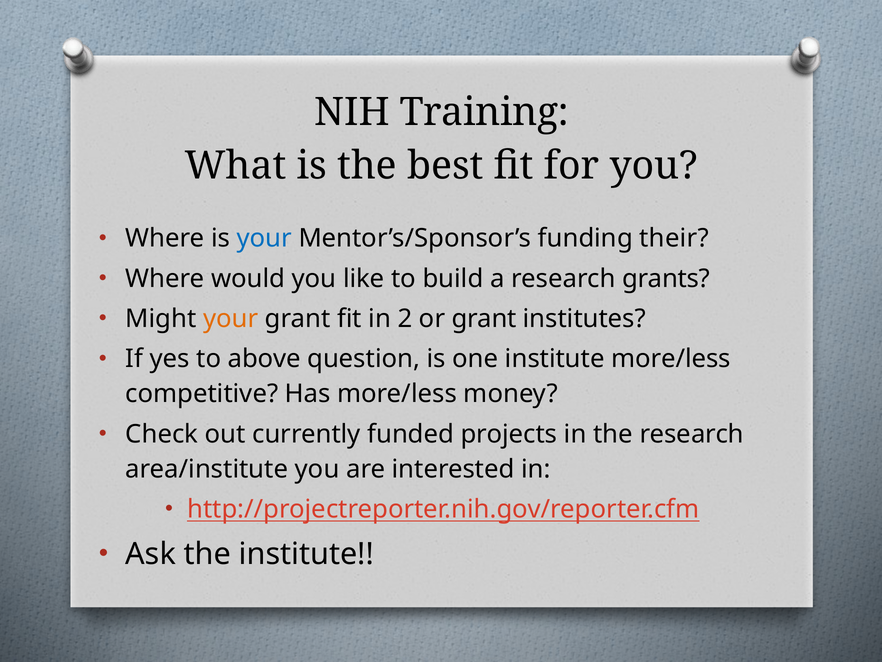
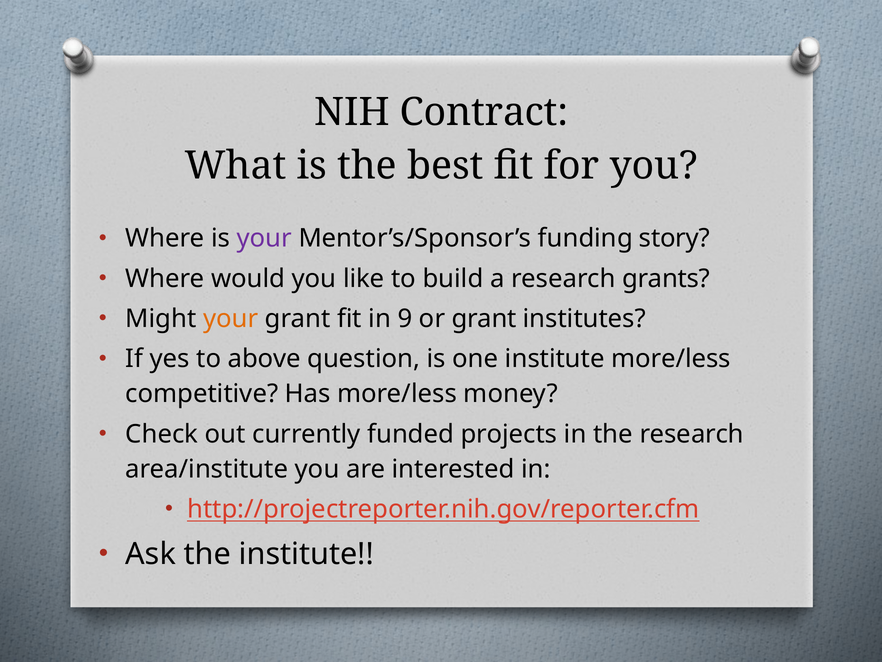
Training: Training -> Contract (484, 112)
your colour: blue -> purple (264, 238)
their: their -> story (674, 238)
2: 2 -> 9 (405, 319)
